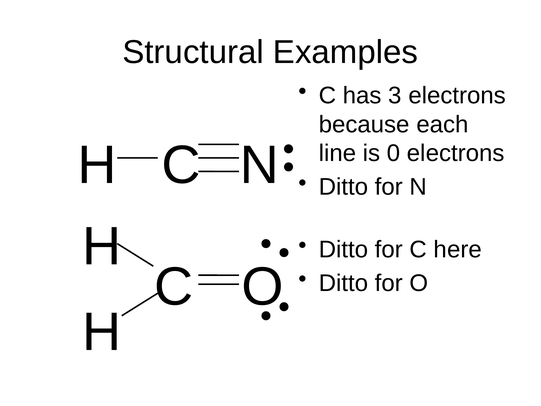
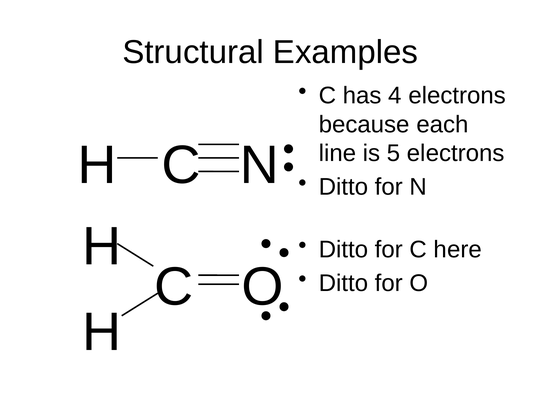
3: 3 -> 4 (395, 95)
0: 0 -> 5 (394, 153)
